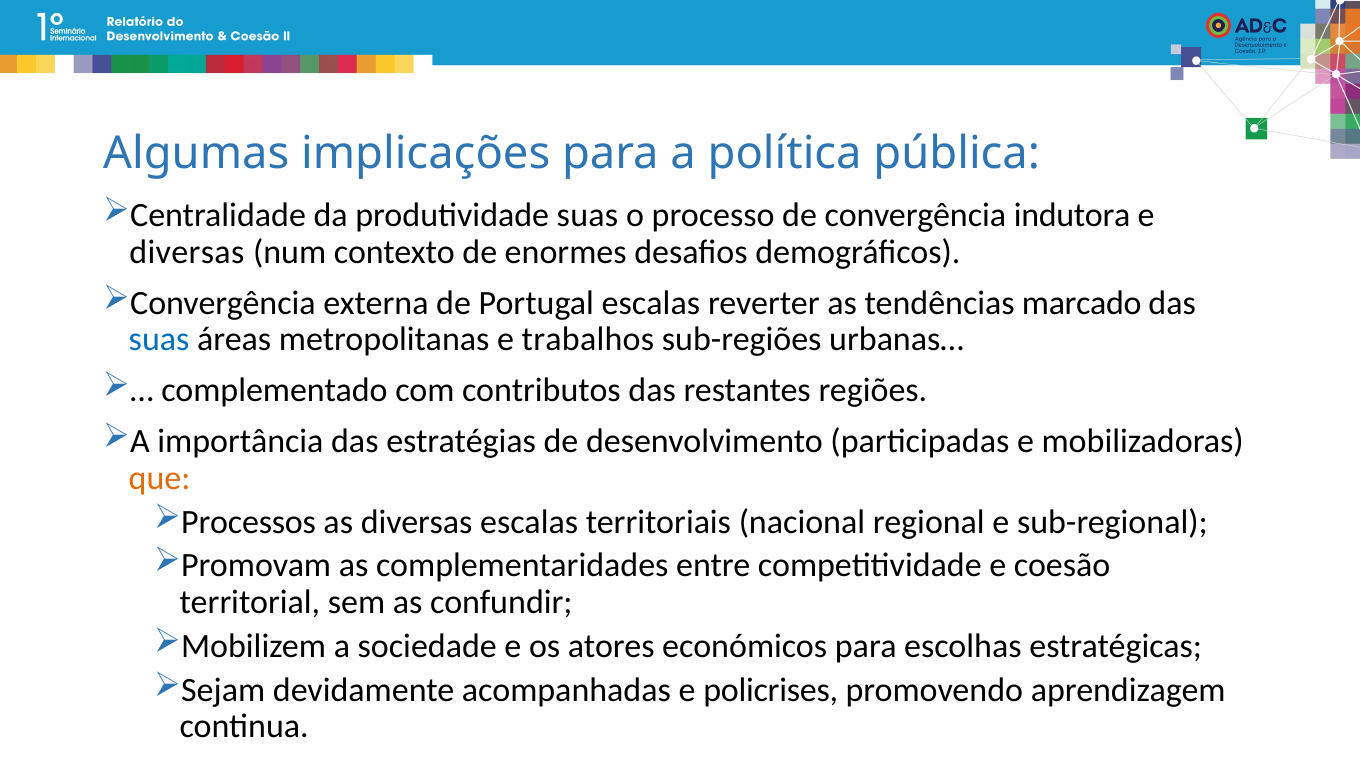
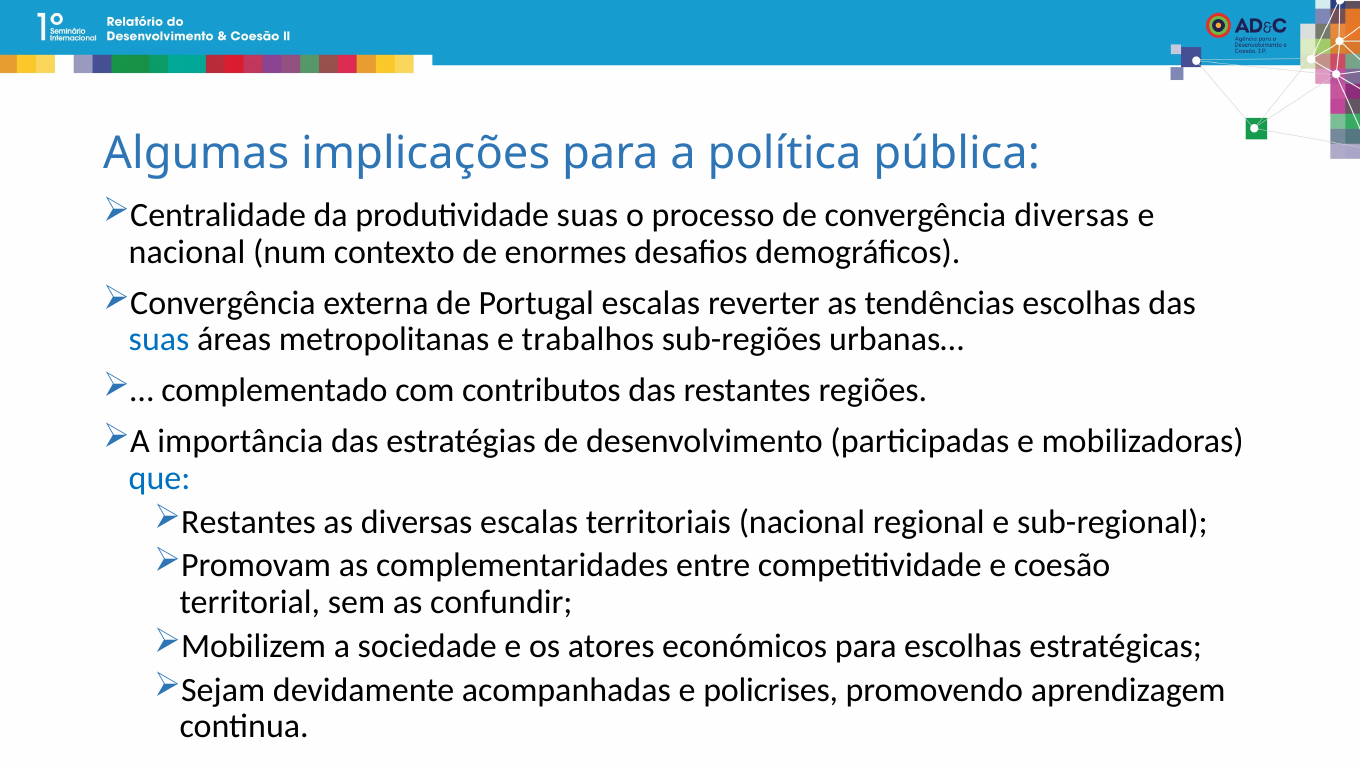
convergência indutora: indutora -> diversas (1072, 215)
diversas: diversas -> nacional (187, 252)
tendências marcado: marcado -> escolhas (1082, 303)
que colour: orange -> blue (160, 478)
Processos: Processos -> Restantes (249, 522)
